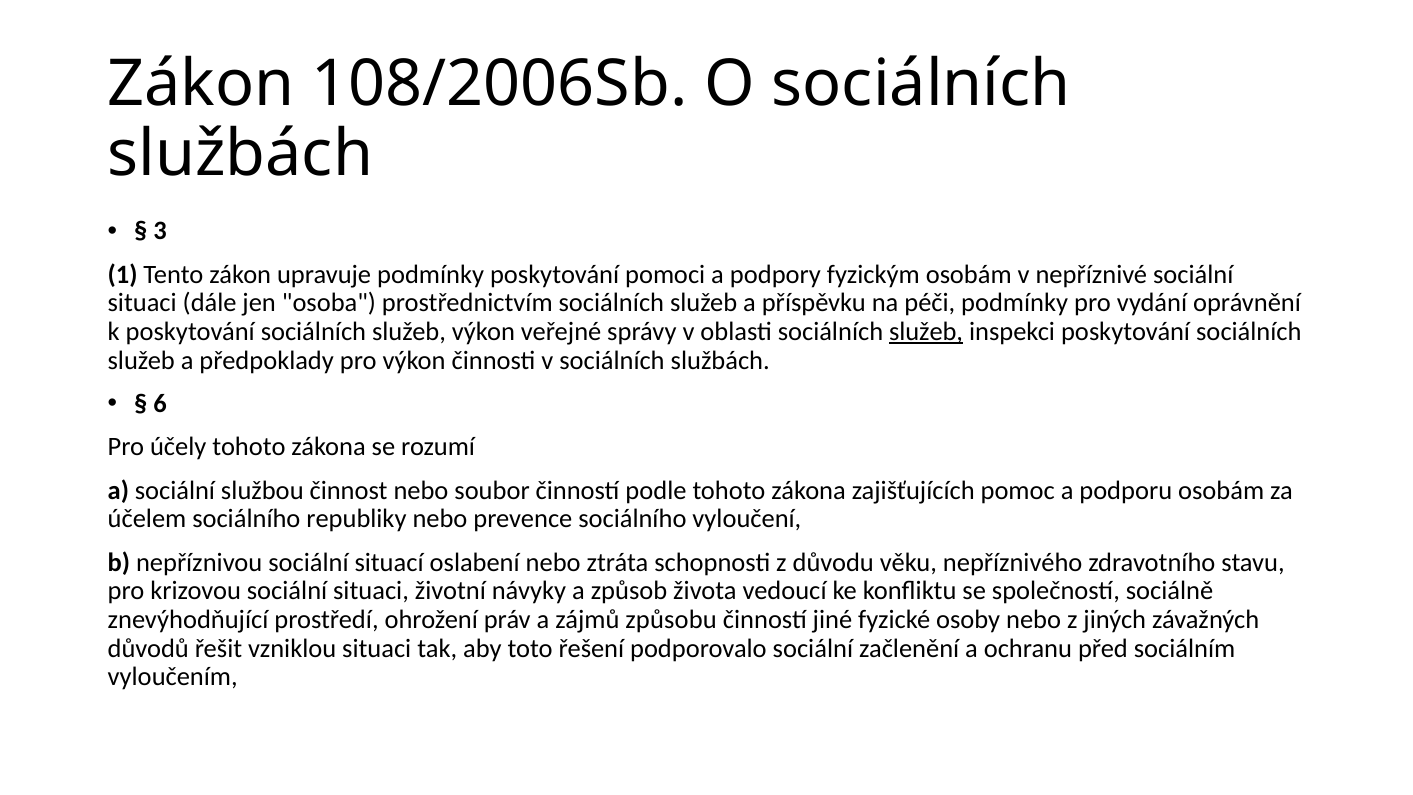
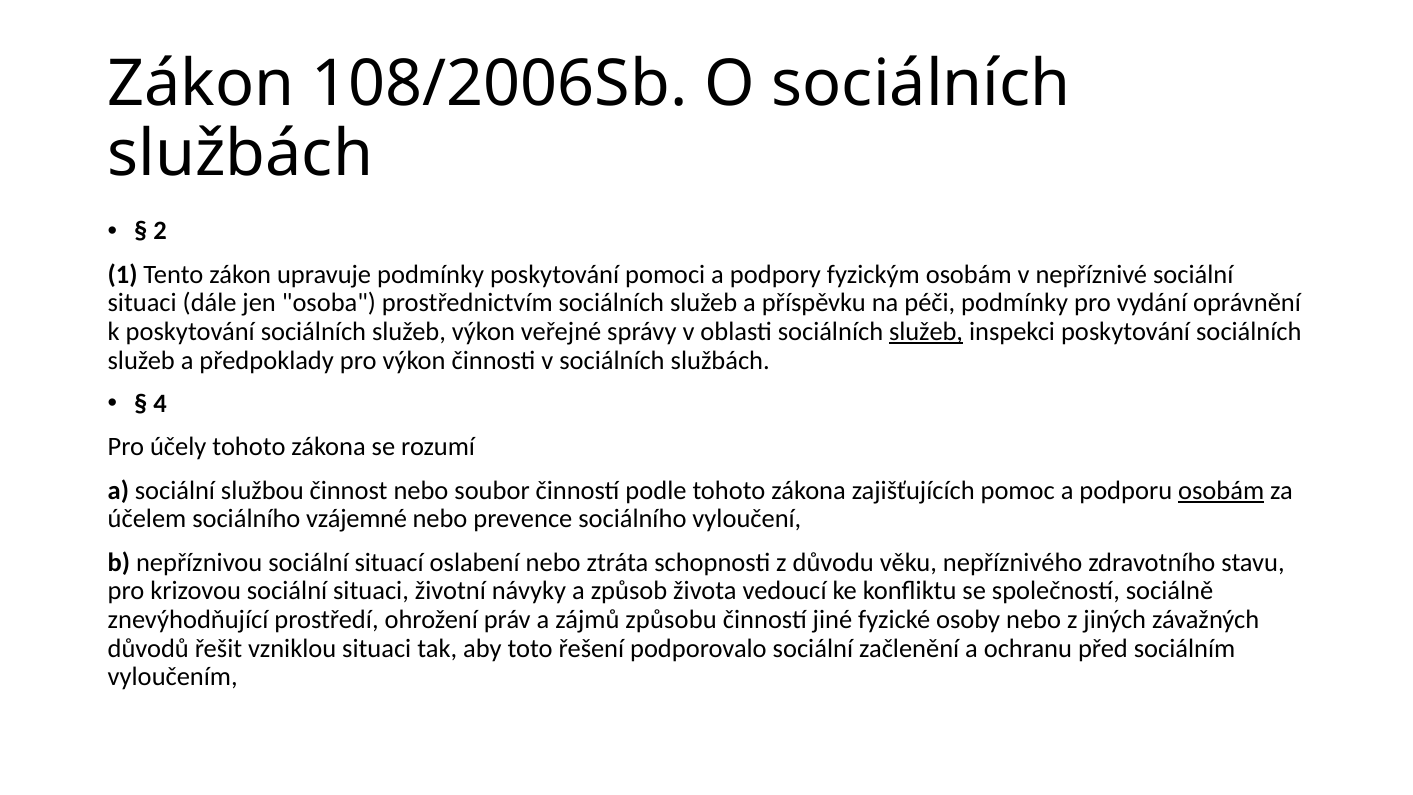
3: 3 -> 2 (160, 231)
6: 6 -> 4 (160, 404)
osobám underline: none -> present (1221, 490)
republiky: republiky -> vzájemné (357, 519)
